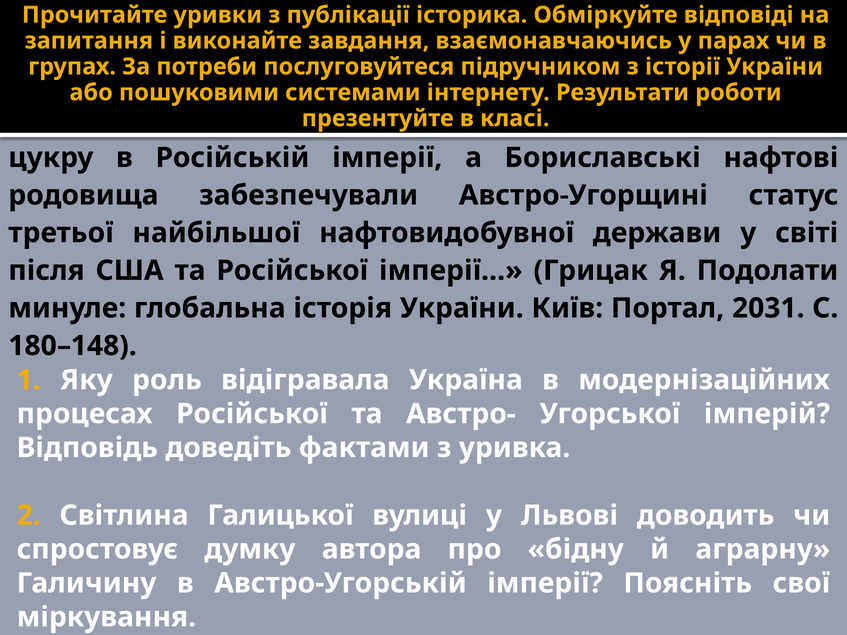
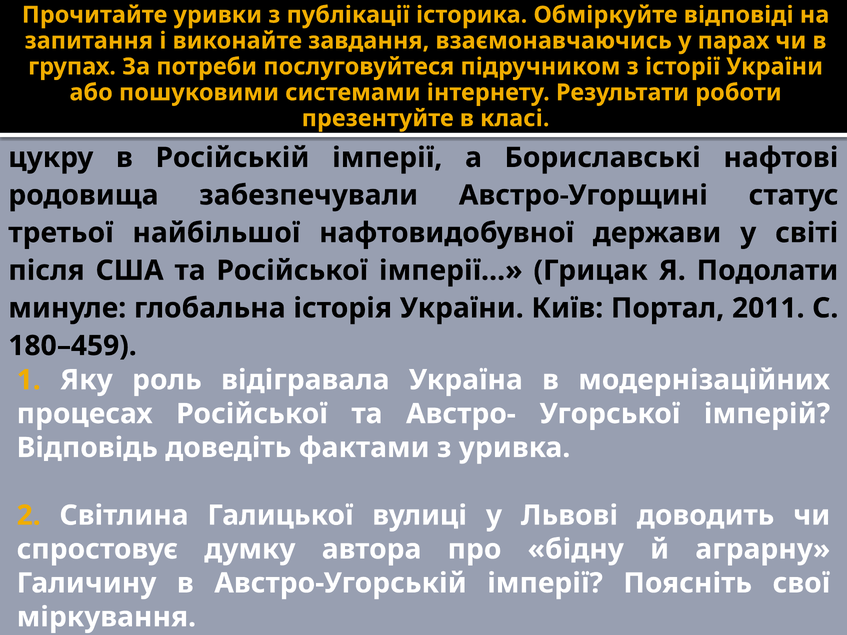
2031: 2031 -> 2011 (768, 308)
180–148: 180–148 -> 180–459 (73, 346)
